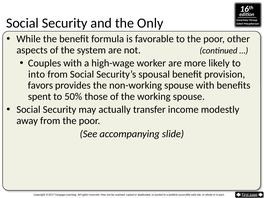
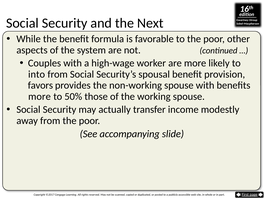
Only: Only -> Next (150, 23)
spent: spent -> more (39, 96)
